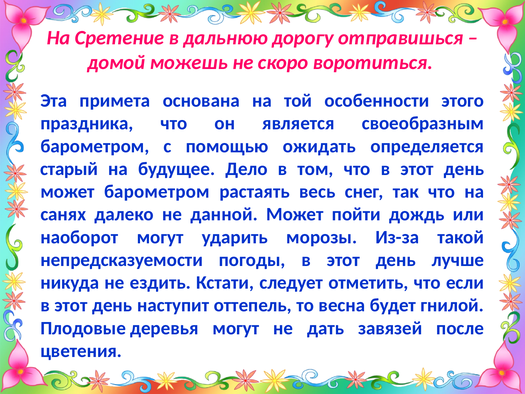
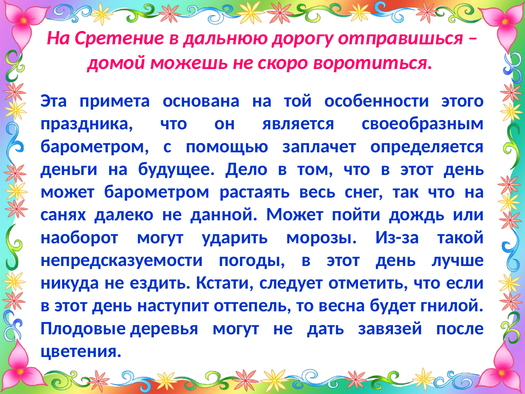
ожидать: ожидать -> заплачет (319, 146)
старый: старый -> деньги (69, 169)
